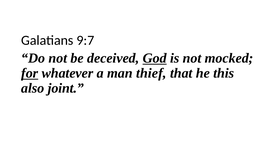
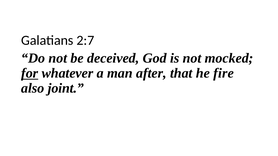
9:7: 9:7 -> 2:7 (85, 40)
God underline: present -> none (155, 58)
thief: thief -> after (151, 73)
this: this -> fire (224, 73)
